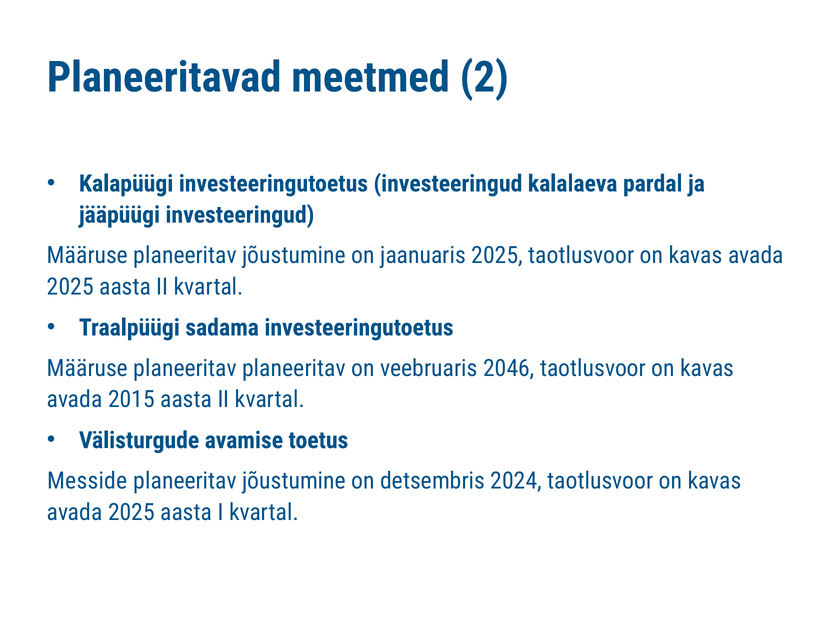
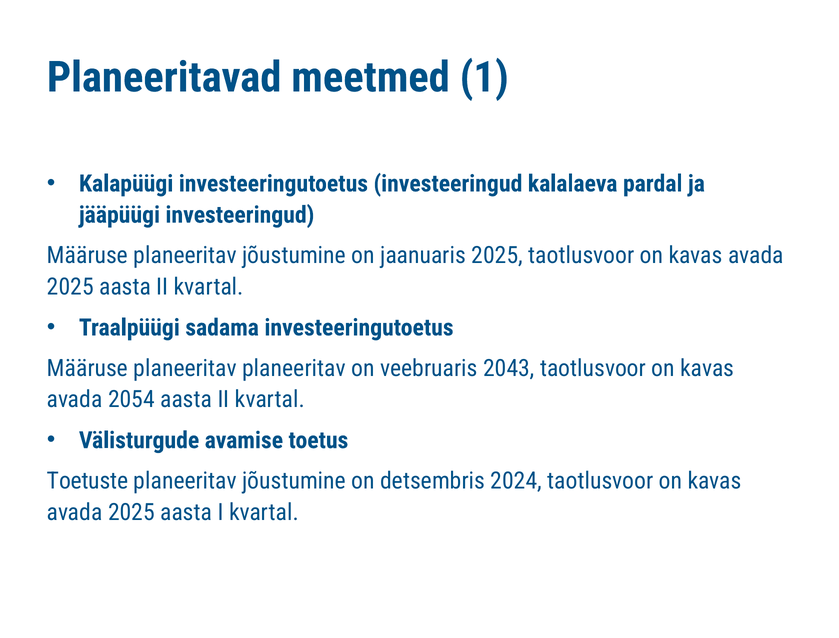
2: 2 -> 1 (484, 77)
2046: 2046 -> 2043 (509, 368)
2015: 2015 -> 2054 (131, 399)
Messide: Messide -> Toetuste (88, 481)
